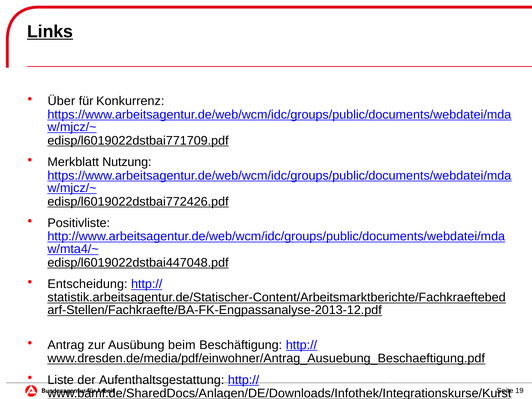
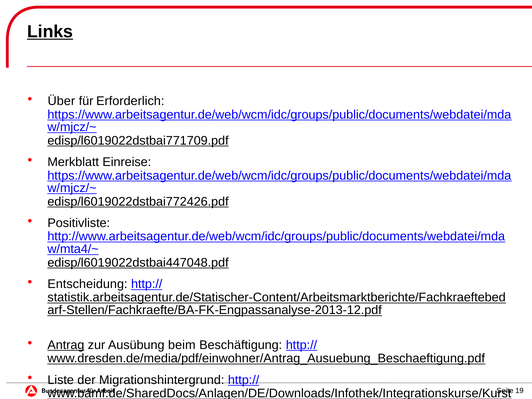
Konkurrenz: Konkurrenz -> Erforderlich (130, 101)
Nutzung: Nutzung -> Einreise (127, 162)
Antrag underline: none -> present (66, 345)
Aufenthaltsgestattung: Aufenthaltsgestattung -> Migrationshintergrund (162, 380)
